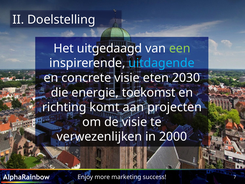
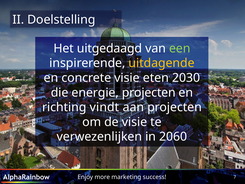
uitdagende colour: light blue -> yellow (162, 63)
energie toekomst: toekomst -> projecten (149, 92)
komt: komt -> vindt (104, 107)
2000: 2000 -> 2060 (173, 137)
